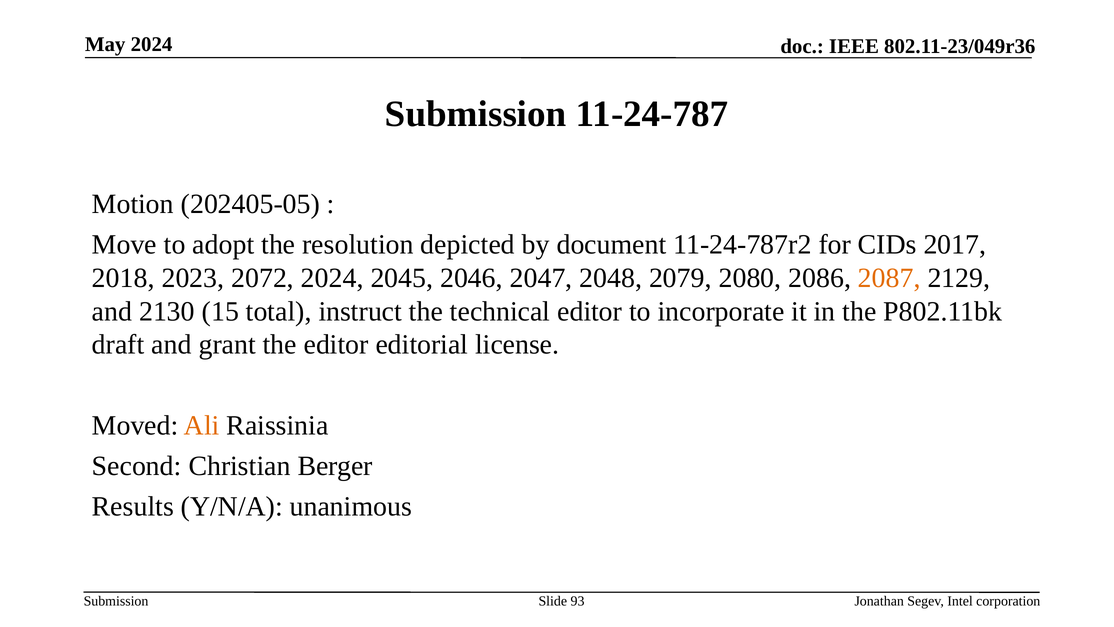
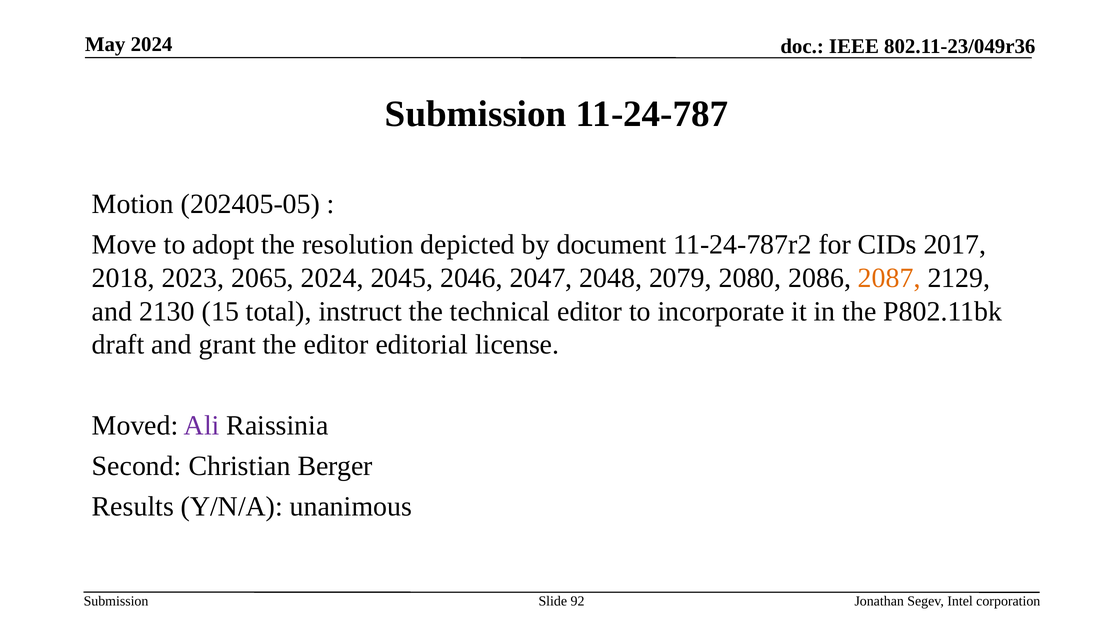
2072: 2072 -> 2065 (263, 278)
Ali colour: orange -> purple (202, 425)
93: 93 -> 92 (578, 601)
